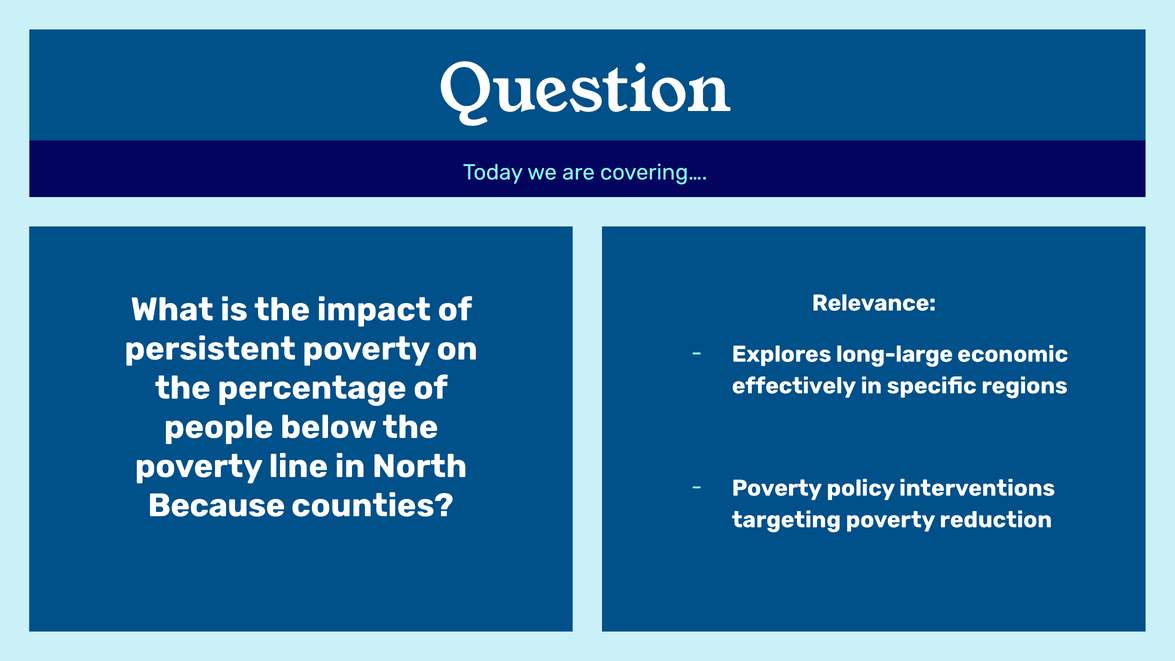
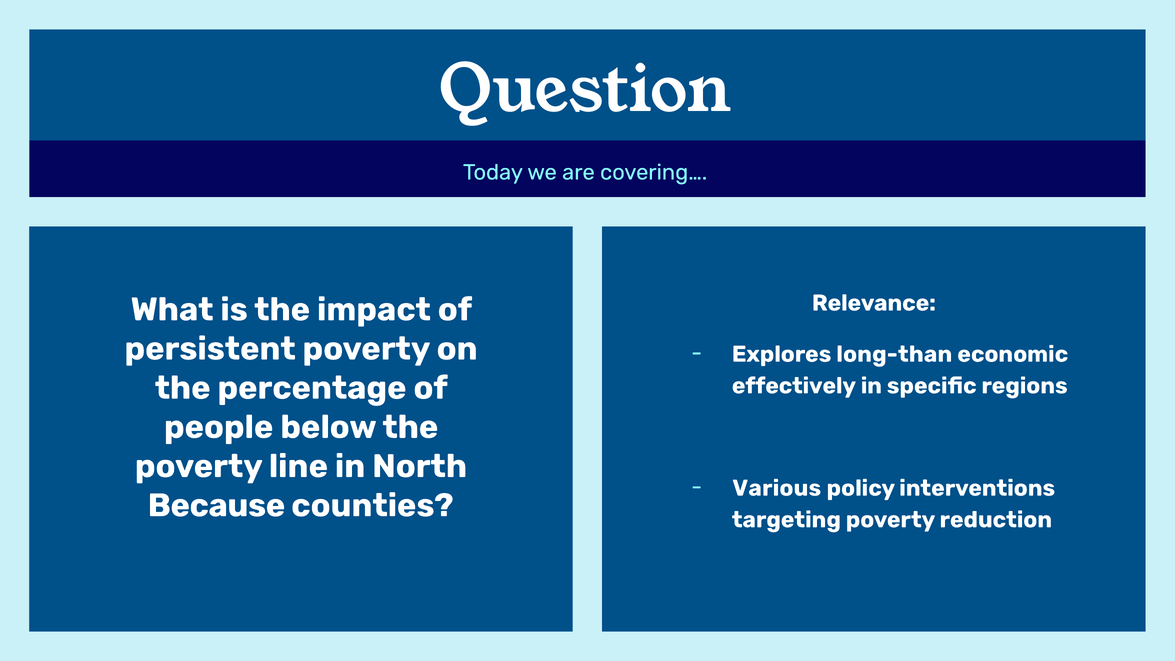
long-large: long-large -> long-than (894, 354)
Poverty: Poverty -> Various (777, 488)
